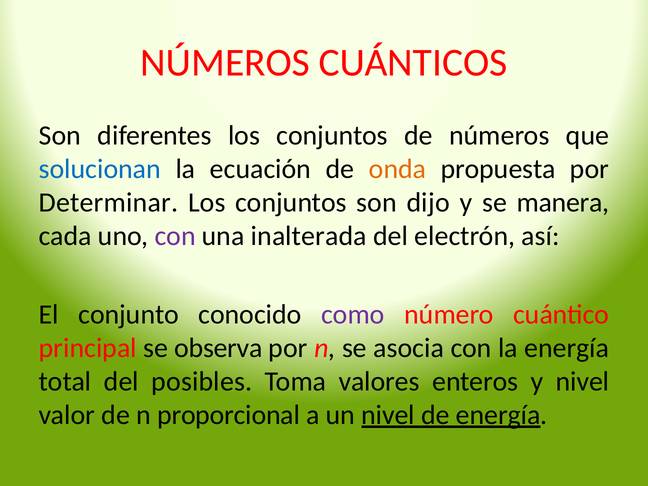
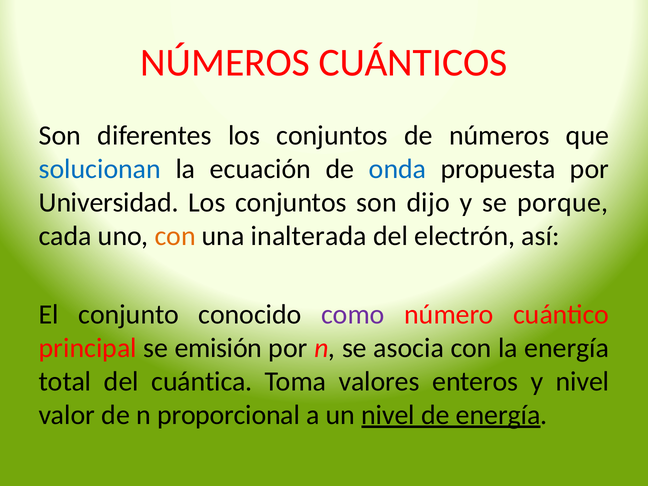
onda colour: orange -> blue (398, 169)
Determinar: Determinar -> Universidad (109, 202)
manera: manera -> porque (563, 202)
con colour: purple -> orange (175, 236)
observa: observa -> emisión (218, 348)
posibles: posibles -> cuántica (202, 381)
